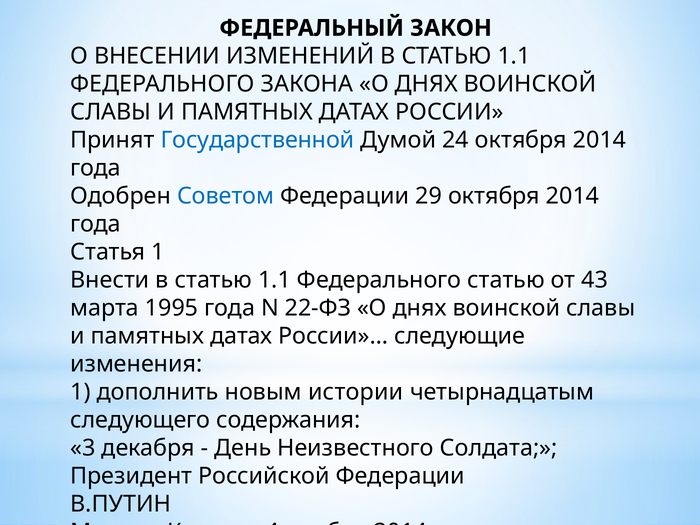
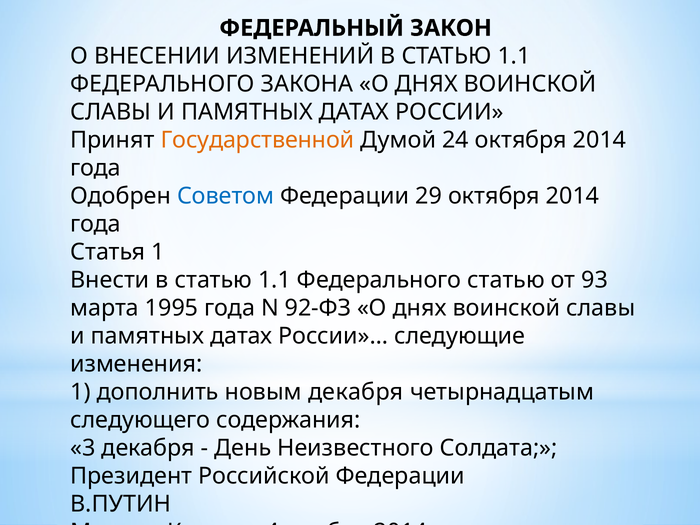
Государственной colour: blue -> orange (257, 140)
43: 43 -> 93 (595, 280)
22-ФЗ: 22-ФЗ -> 92-ФЗ (318, 308)
новым истории: истории -> декабря (356, 392)
